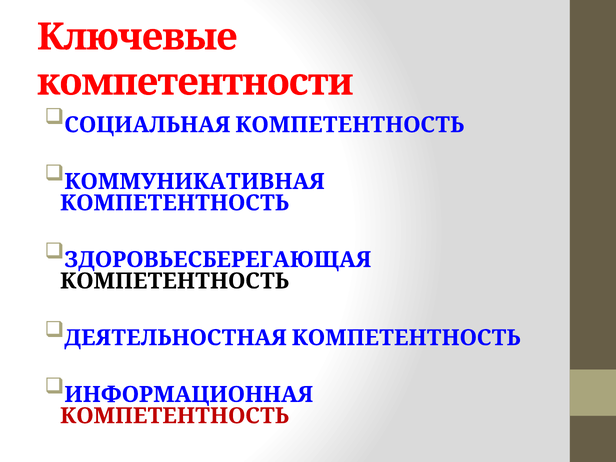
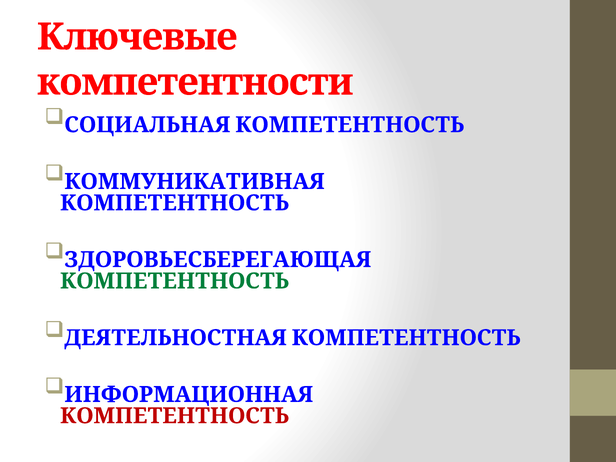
КОМПЕТЕНТНОСТЬ colour: black -> green (175, 281)
